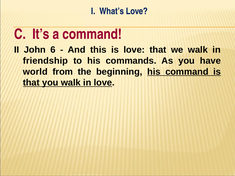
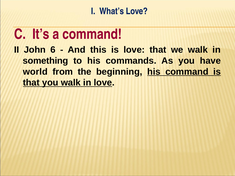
friendship: friendship -> something (45, 61)
